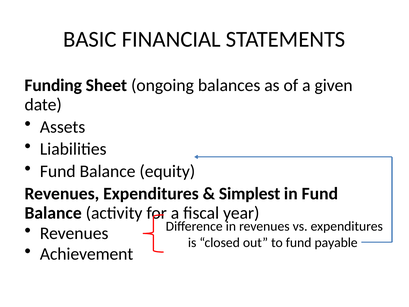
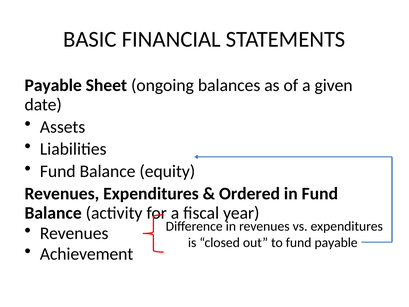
Funding: Funding -> Payable (53, 85)
Simplest: Simplest -> Ordered (250, 194)
